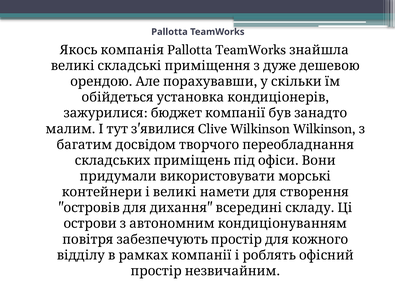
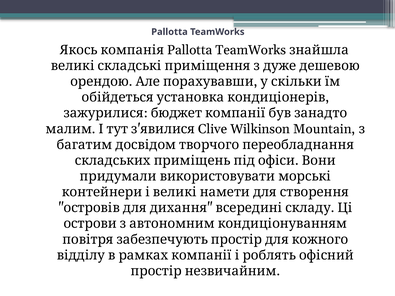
Wilkinson Wilkinson: Wilkinson -> Mountain (324, 129)
